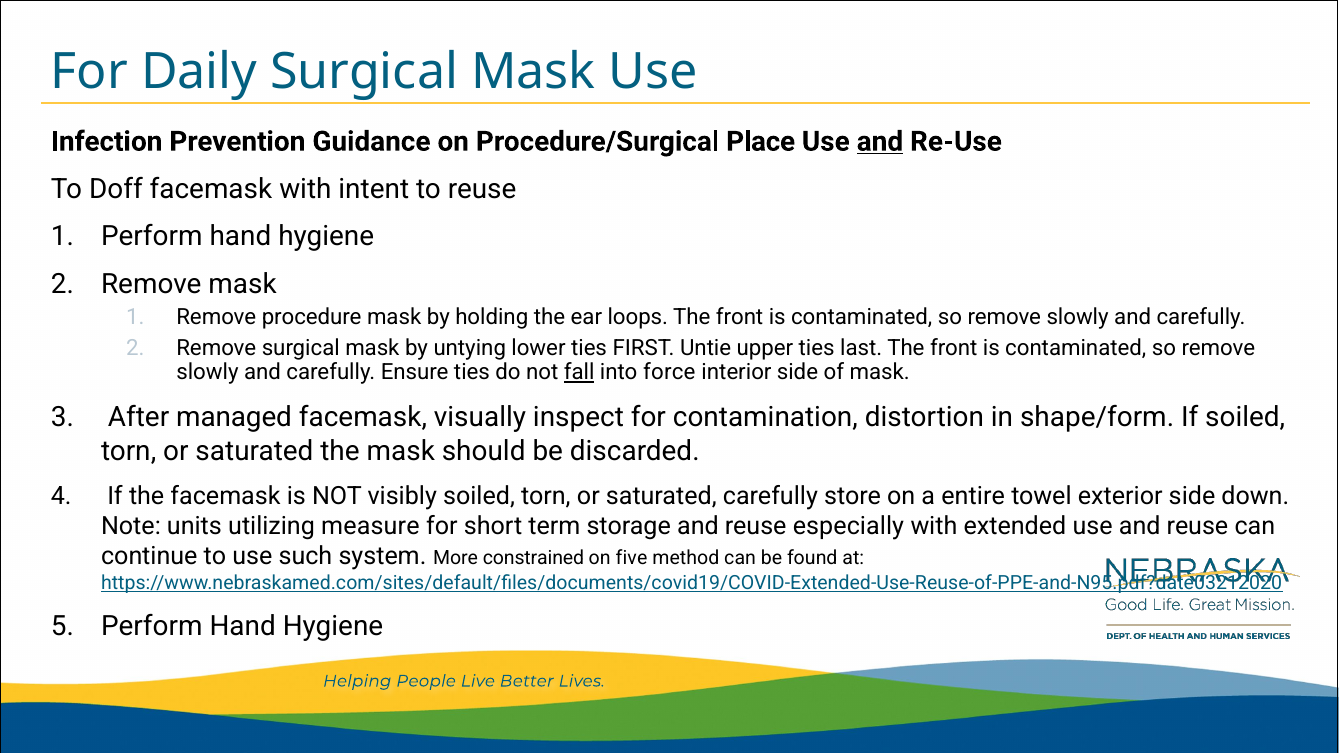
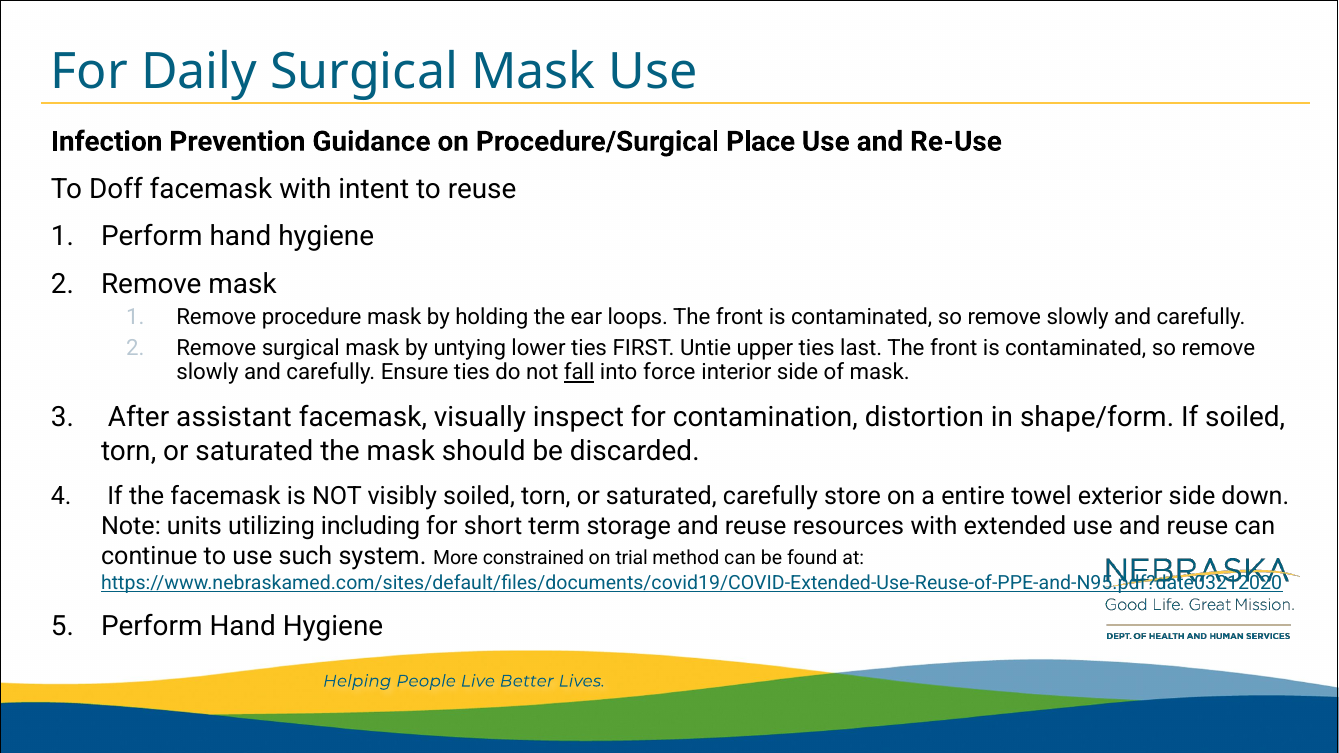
and underline: present -> none (880, 142)
managed: managed -> assistant (234, 417)
measure: measure -> including (371, 527)
especially: especially -> resources (848, 527)
five: five -> trial (632, 559)
